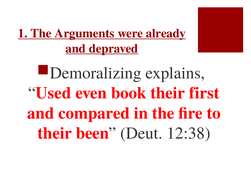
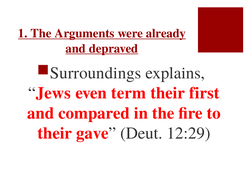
Demoralizing: Demoralizing -> Surroundings (96, 73)
Used: Used -> Jews (53, 93)
book: book -> term (129, 93)
been: been -> gave (92, 133)
12:38: 12:38 -> 12:29 (189, 133)
